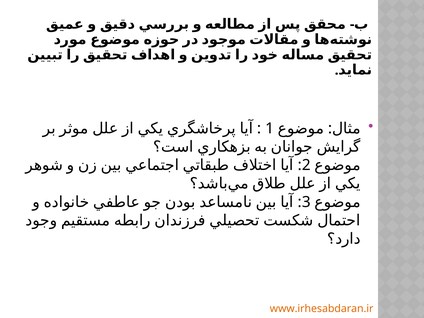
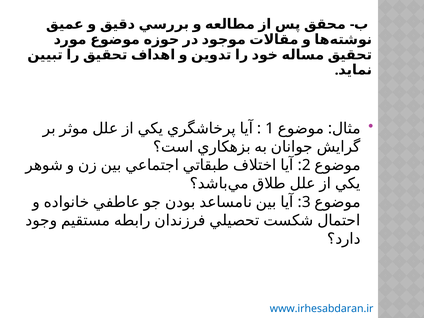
www.irhesabdaran.ir colour: orange -> blue (322, 309)
